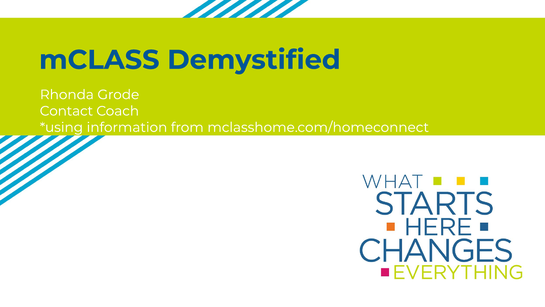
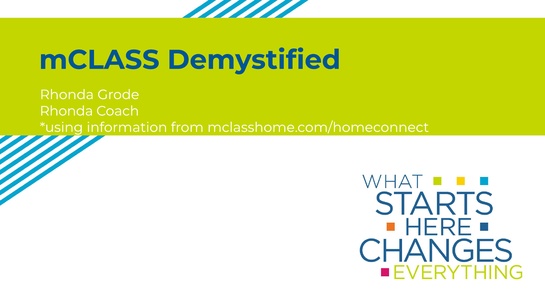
Contact: Contact -> Rhonda (66, 111)
